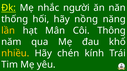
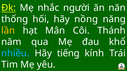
Thông: Thông -> Thánh (112, 31)
nhiều colour: yellow -> light blue (15, 54)
chén: chén -> tiếng (68, 54)
